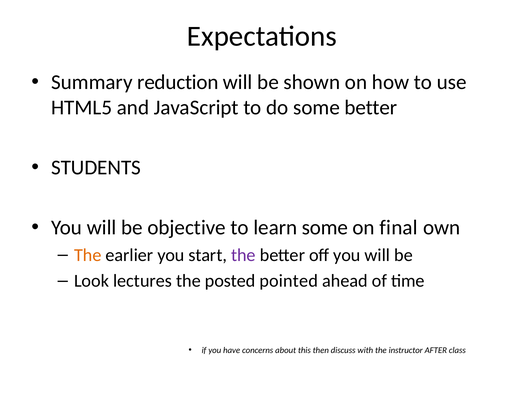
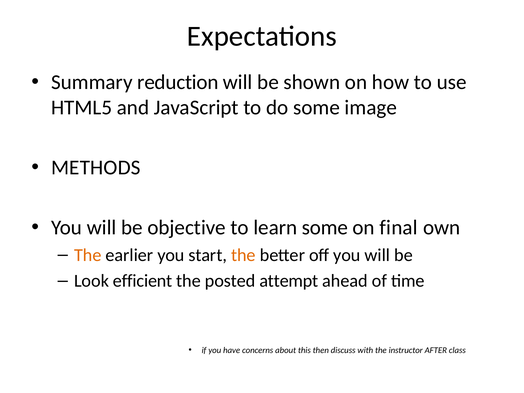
some better: better -> image (371, 108)
STUDENTS: STUDENTS -> METHODS (96, 168)
the colour: purple -> orange (243, 255)
lectures: lectures -> efficient (143, 281)
pointed: pointed -> attempt (289, 281)
